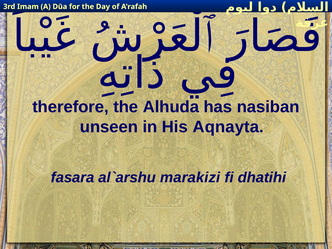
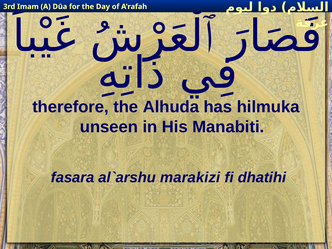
nasiban: nasiban -> hilmuka (268, 107)
Aqnayta: Aqnayta -> Manabiti (228, 127)
